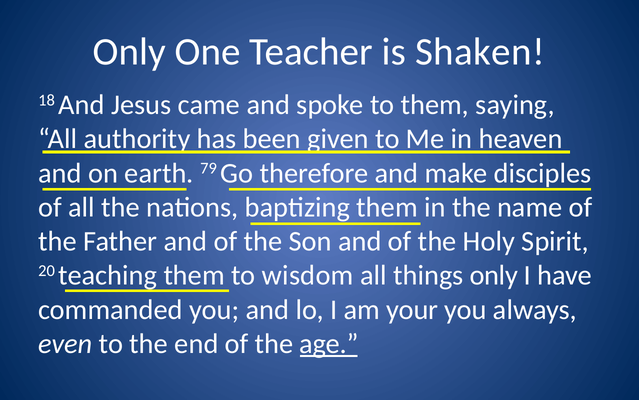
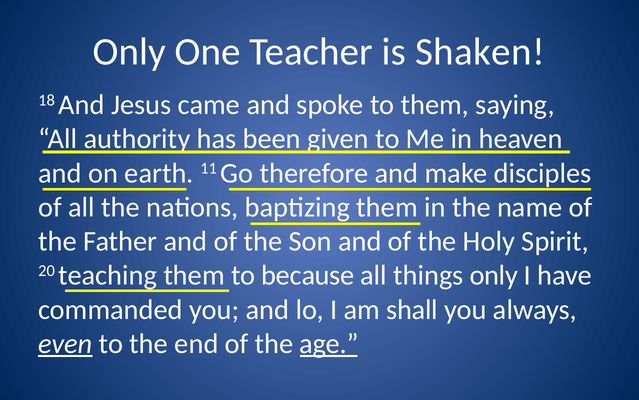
79: 79 -> 11 (209, 168)
wisdom: wisdom -> because (308, 275)
your: your -> shall (412, 309)
even underline: none -> present (65, 343)
